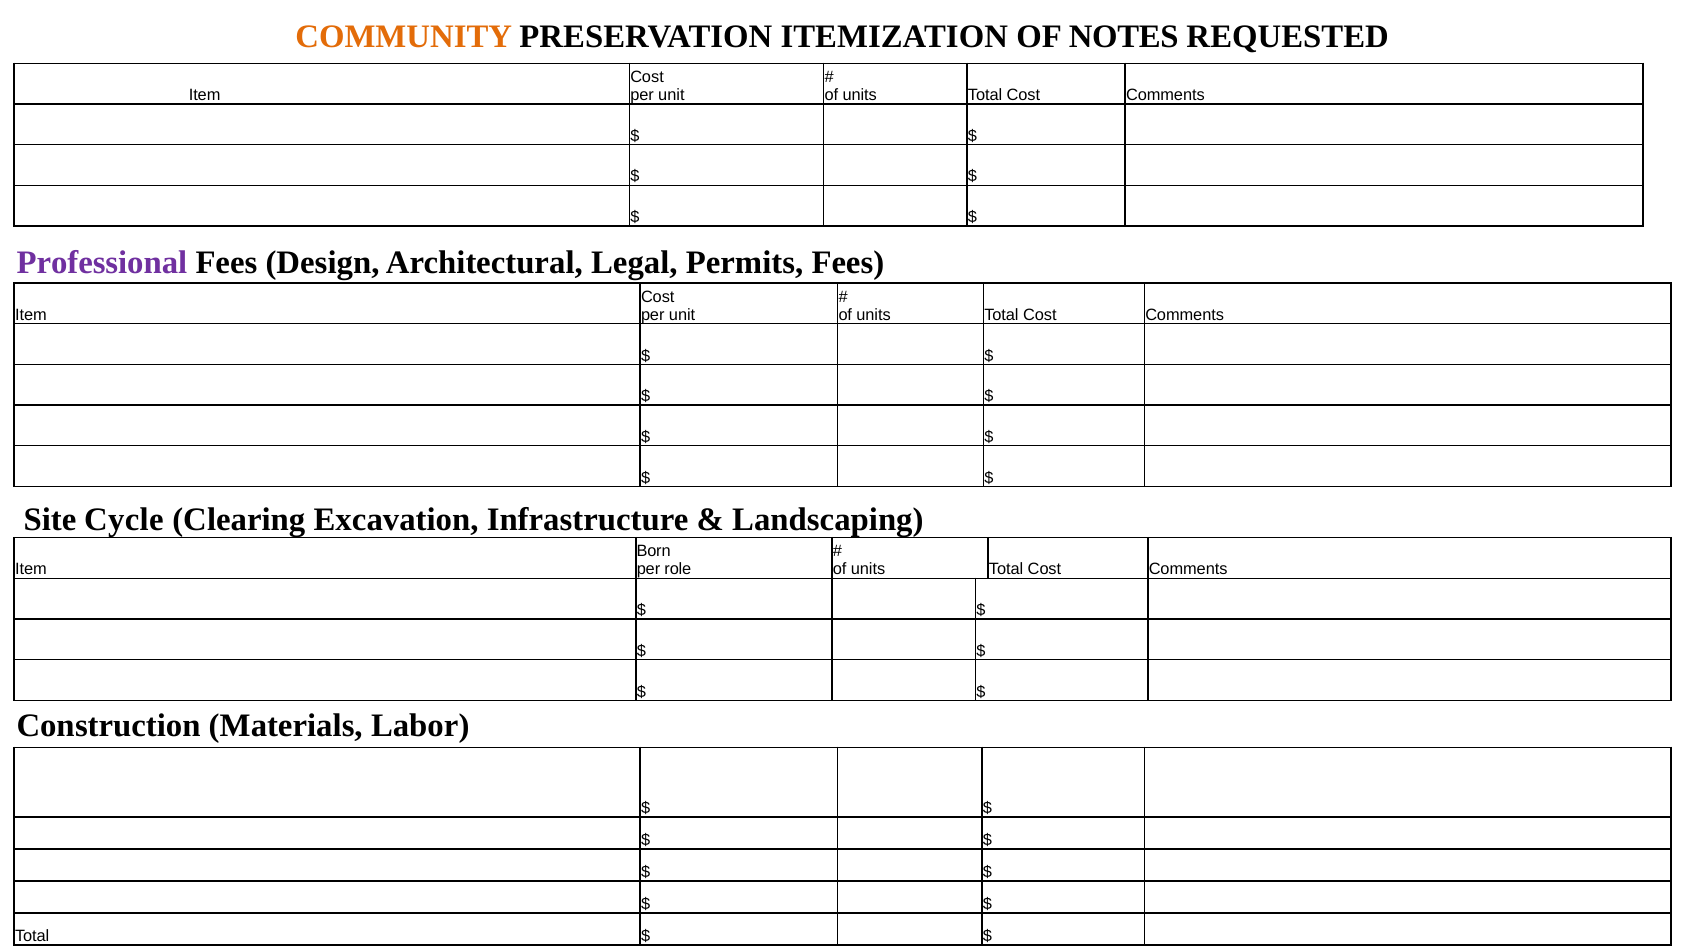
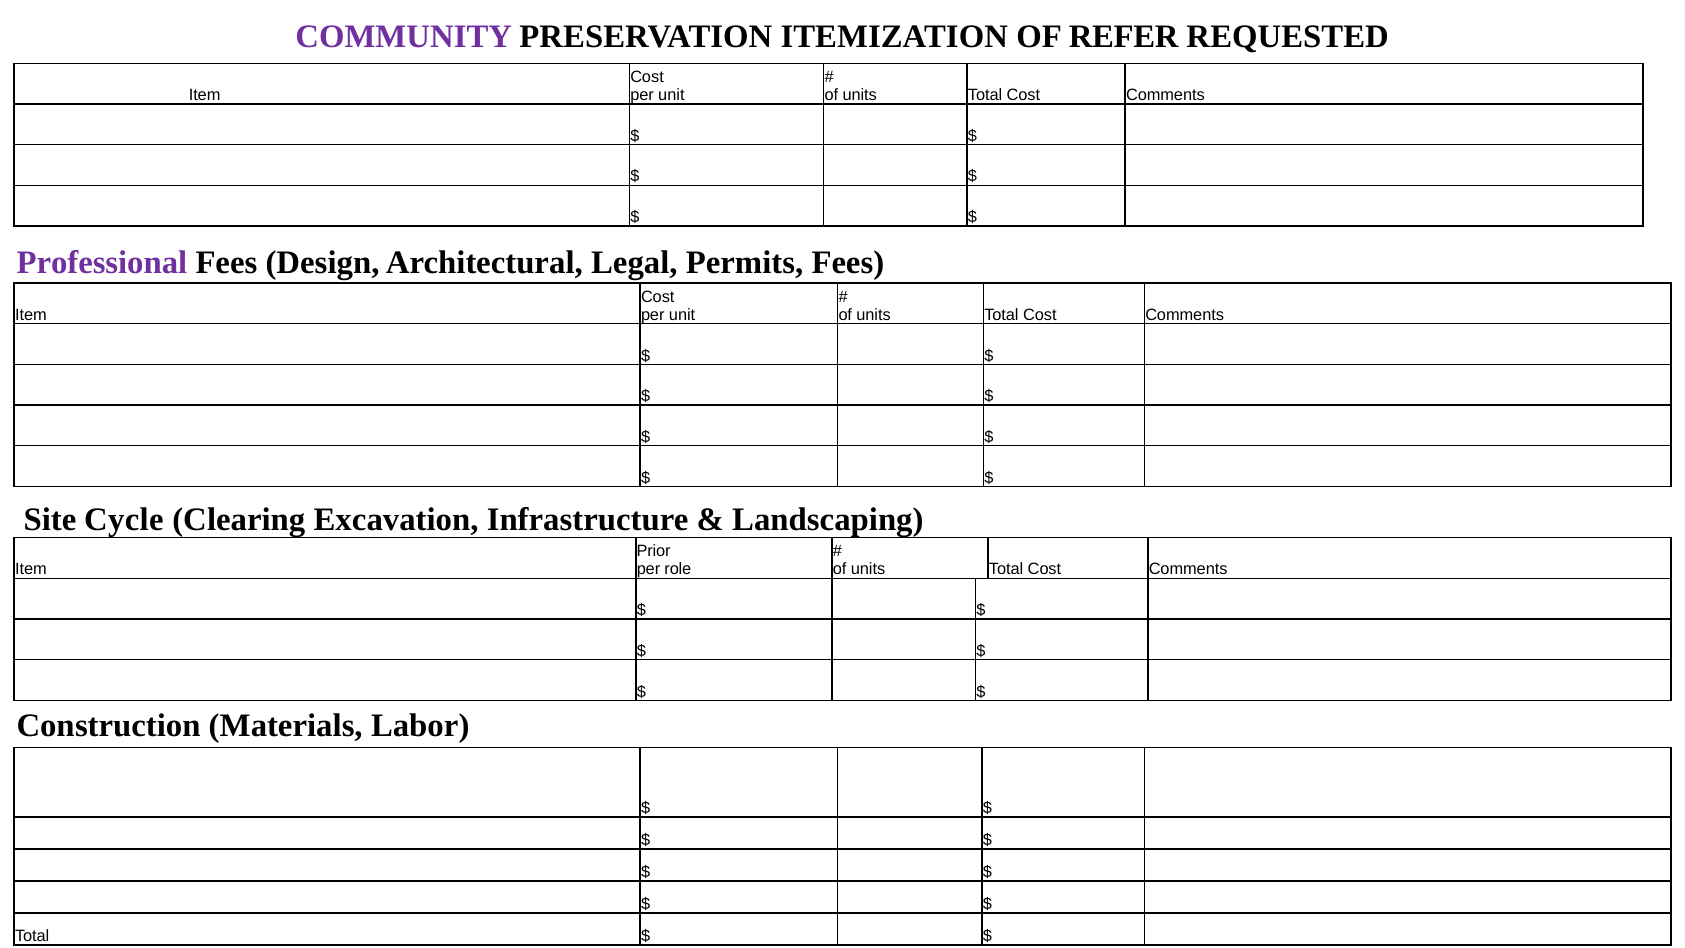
COMMUNITY colour: orange -> purple (404, 37)
NOTES: NOTES -> REFER (1124, 37)
Born: Born -> Prior (654, 551)
